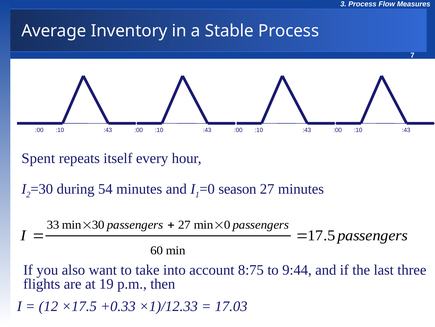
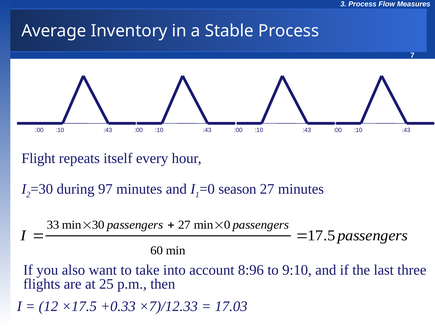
Spent: Spent -> Flight (38, 158)
54: 54 -> 97 (105, 189)
8:75: 8:75 -> 8:96 (251, 269)
9:44: 9:44 -> 9:10 (297, 269)
19: 19 -> 25 (106, 283)
×1)/12.33: ×1)/12.33 -> ×7)/12.33 (169, 306)
